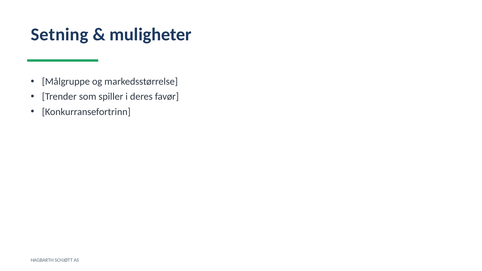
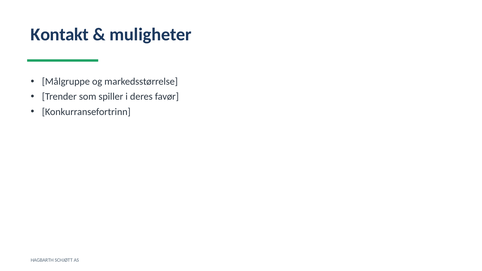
Setning: Setning -> Kontakt (60, 34)
